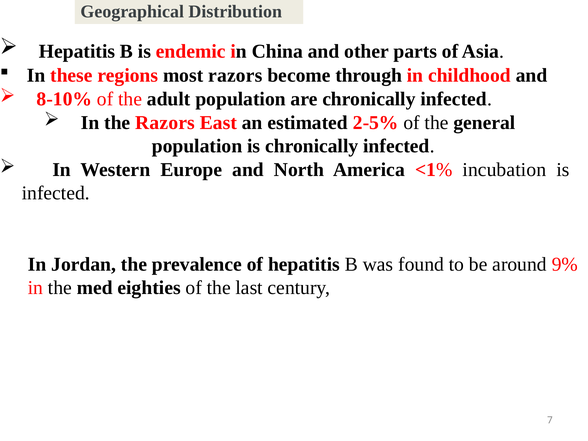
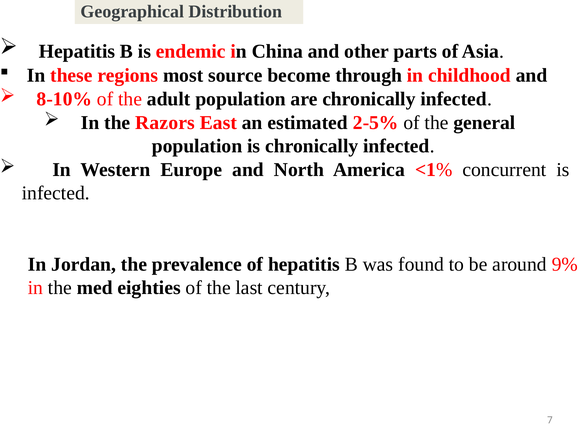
most razors: razors -> source (235, 76)
incubation: incubation -> concurrent (504, 170)
